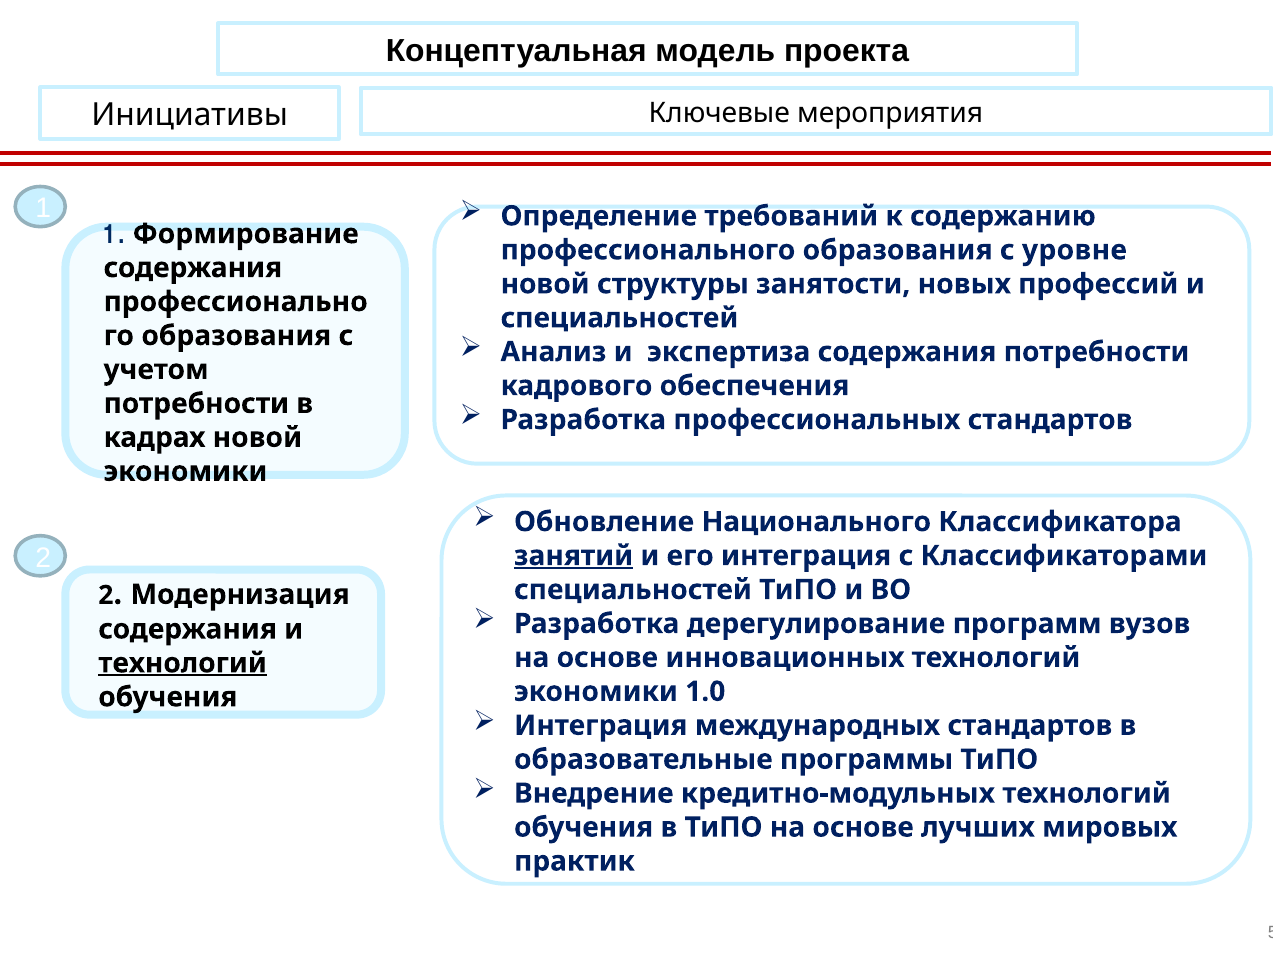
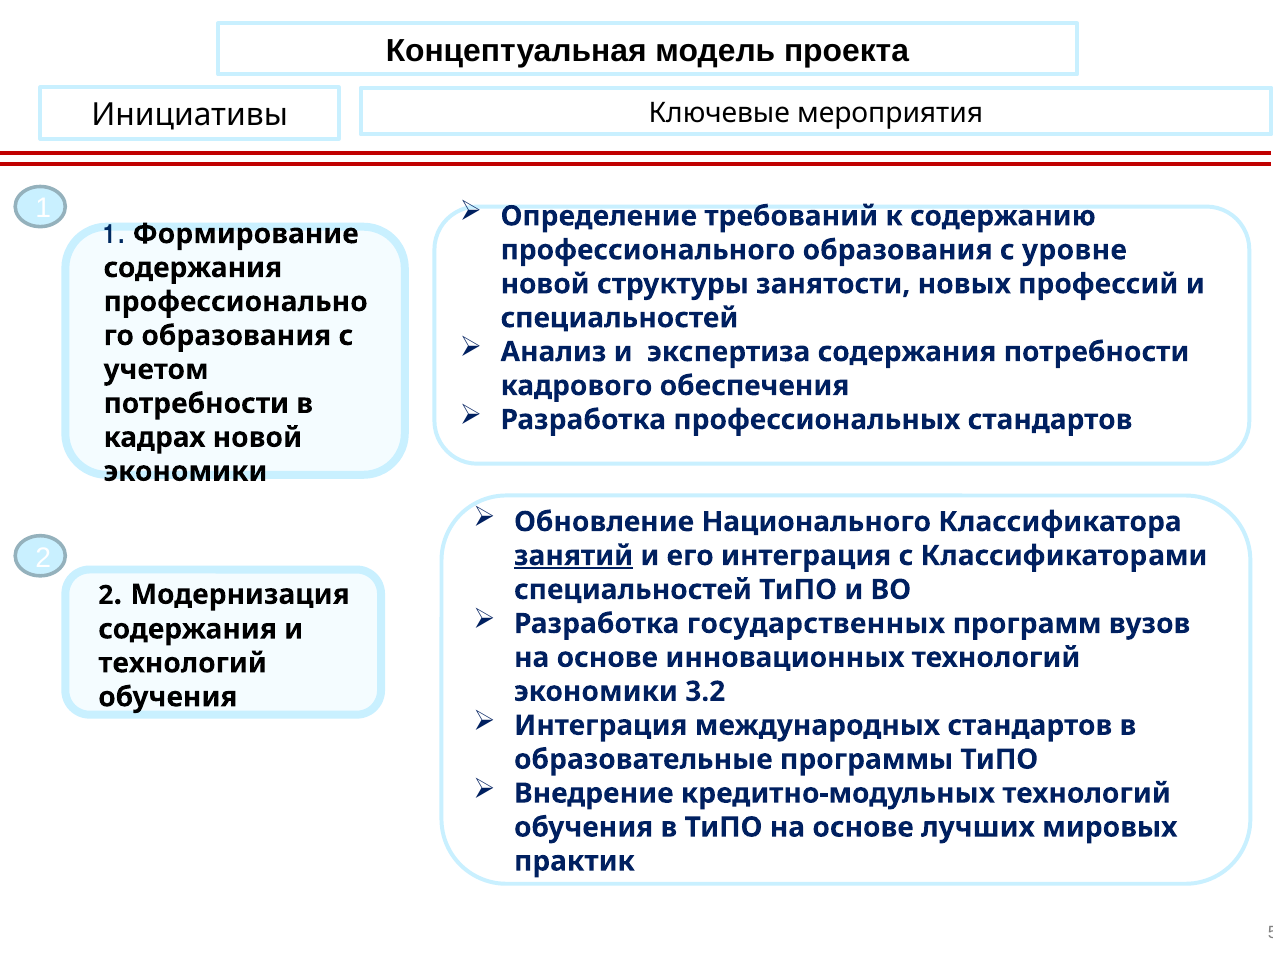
дерегулирование: дерегулирование -> государственных (816, 624)
технологий underline: present -> none (183, 663)
1.0: 1.0 -> 3.2 (705, 691)
